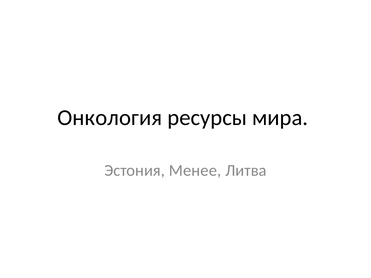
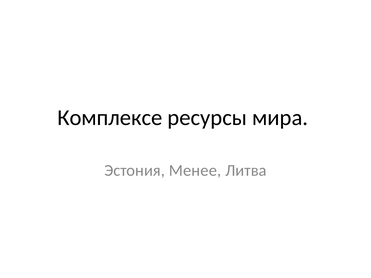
Онкология: Онкология -> Комплексе (110, 118)
